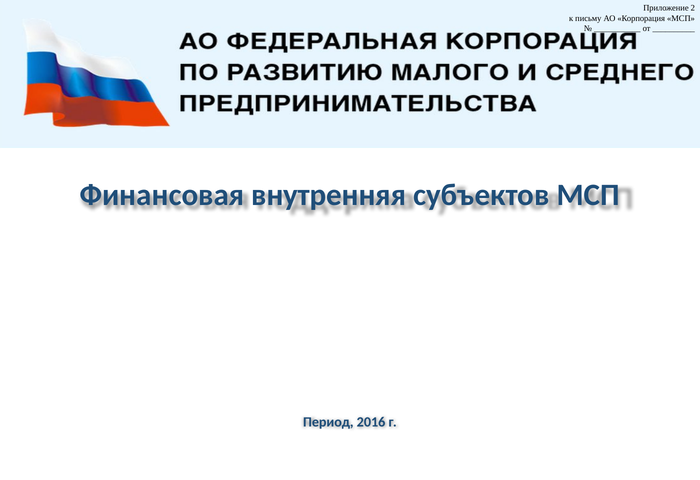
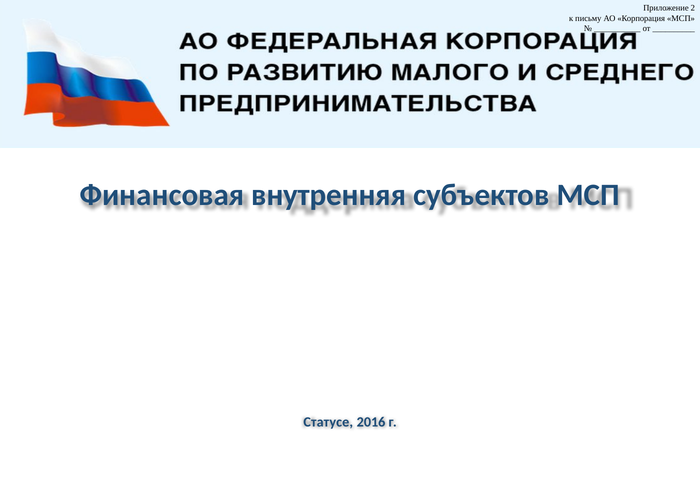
Период: Период -> Статусе (328, 422)
